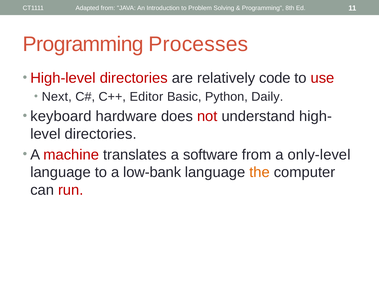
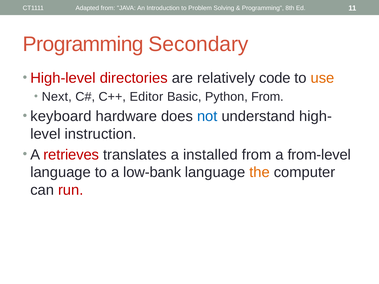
Processes: Processes -> Secondary (198, 44)
use colour: red -> orange (323, 78)
Python Daily: Daily -> From (267, 97)
not colour: red -> blue (207, 116)
directories: directories -> instruction (101, 134)
machine: machine -> retrieves (71, 155)
software: software -> installed (210, 155)
only-level: only-level -> from-level (319, 155)
